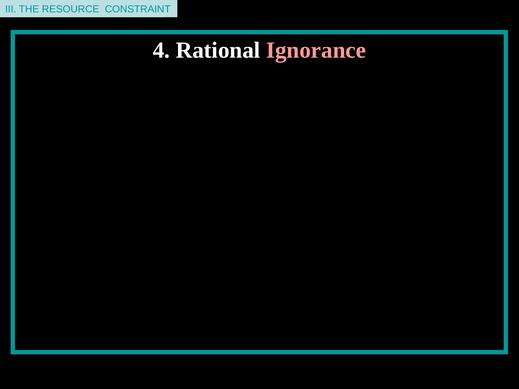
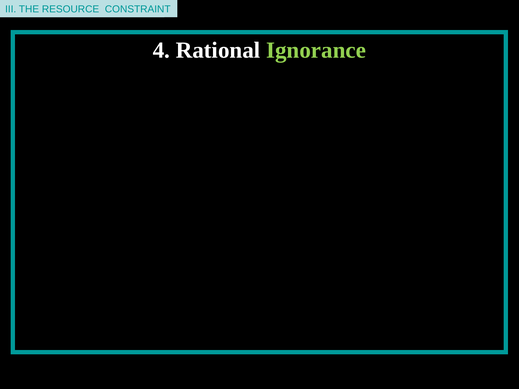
Ignorance colour: pink -> light green (316, 50)
